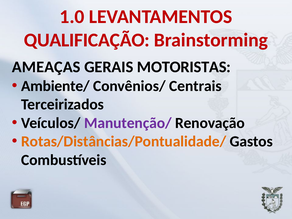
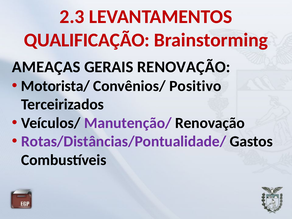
1.0: 1.0 -> 2.3 (72, 17)
GERAIS MOTORISTAS: MOTORISTAS -> RENOVAÇÃO (184, 67)
Ambiente/: Ambiente/ -> Motorista/ (55, 86)
Centrais: Centrais -> Positivo (195, 86)
Rotas/Distâncias/Pontualidade/ colour: orange -> purple (124, 141)
